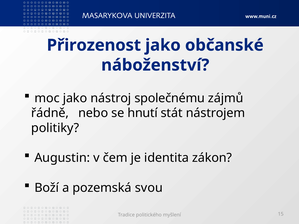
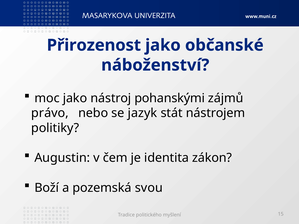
společnému: společnému -> pohanskými (170, 98)
řádně: řádně -> právo (50, 113)
hnutí: hnutí -> jazyk (142, 113)
